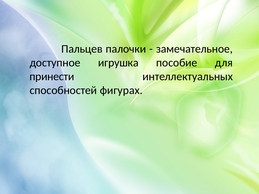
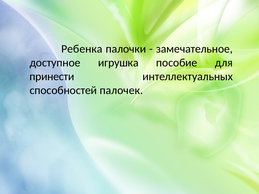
Пальцев: Пальцев -> Ребенка (82, 49)
фигурах: фигурах -> палочек (121, 90)
